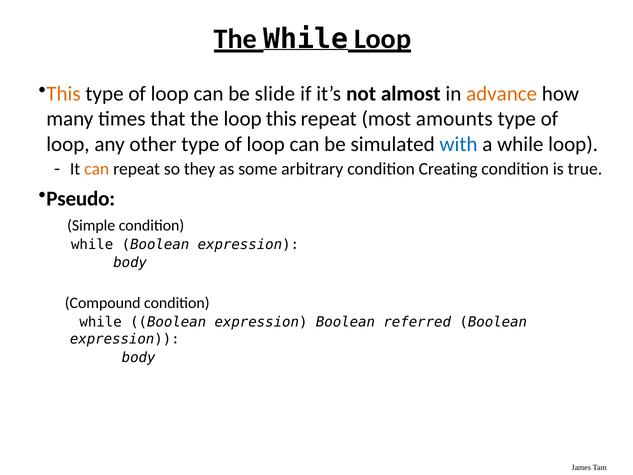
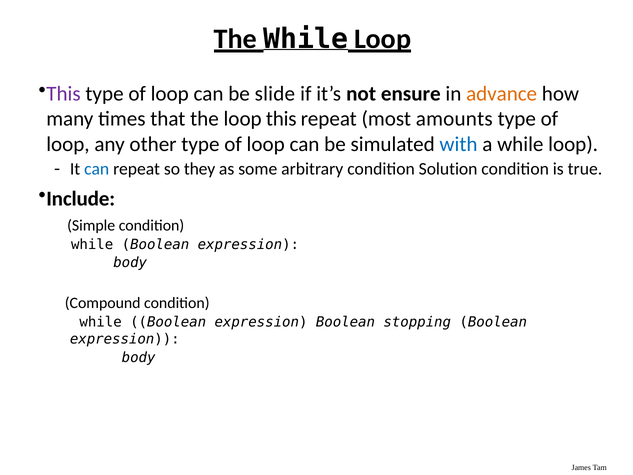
This colour: orange -> purple (63, 93)
almost: almost -> ensure (411, 93)
can colour: orange -> blue (97, 169)
Creating: Creating -> Solution (448, 169)
Pseudo: Pseudo -> Include (81, 199)
referred: referred -> stopping (417, 322)
